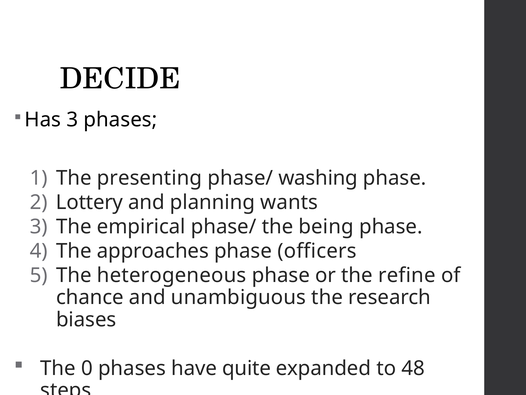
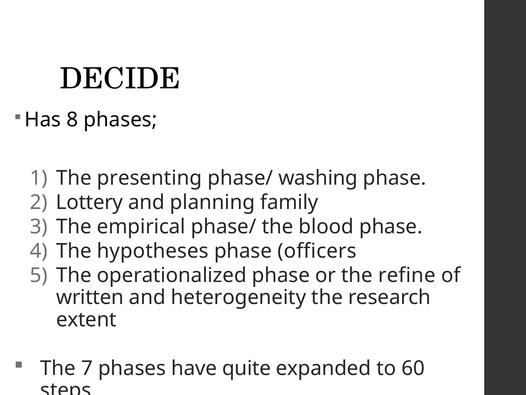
Has 3: 3 -> 8 (72, 120)
wants: wants -> family (289, 202)
being: being -> blood (326, 226)
approaches: approaches -> hypotheses (153, 251)
heterogeneous: heterogeneous -> operationalized (172, 275)
chance: chance -> written (90, 297)
unambiguous: unambiguous -> heterogeneity (239, 297)
biases: biases -> extent (86, 319)
0: 0 -> 7 (87, 368)
48: 48 -> 60 (413, 368)
